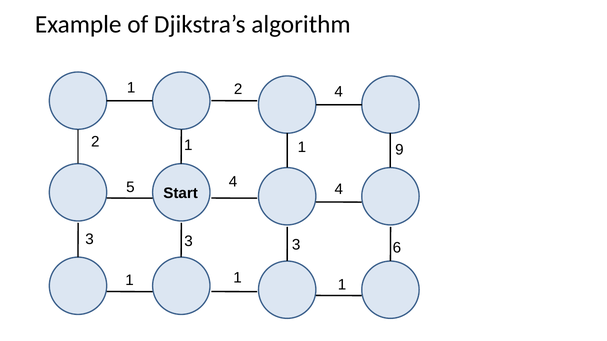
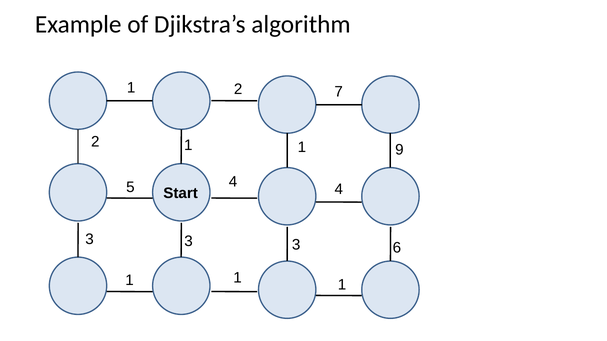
2 4: 4 -> 7 (339, 92)
